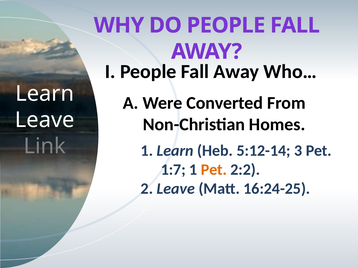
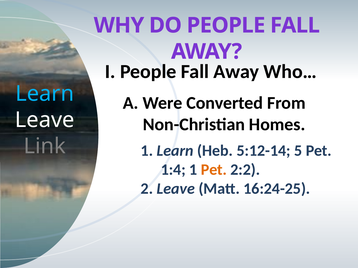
Learn colour: white -> light blue (45, 94)
3: 3 -> 5 (298, 151)
1:7: 1:7 -> 1:4 (173, 170)
